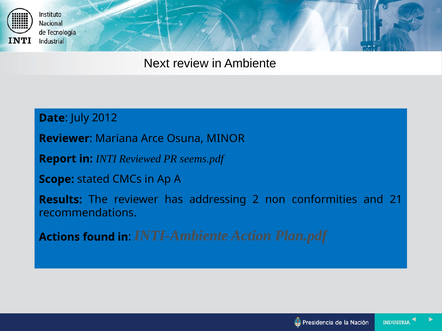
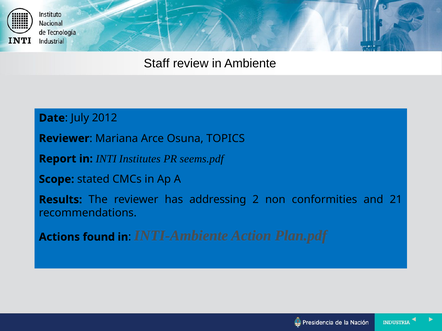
Next: Next -> Staff (157, 64)
MINOR: MINOR -> TOPICS (226, 139)
Reviewed: Reviewed -> Institutes (140, 159)
